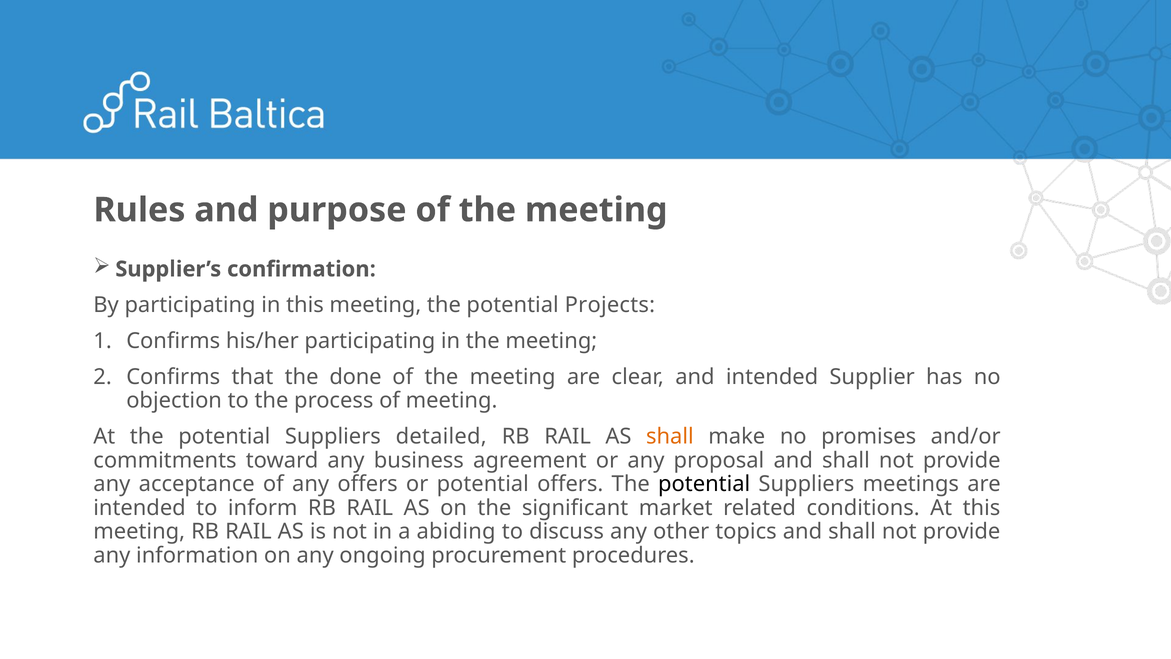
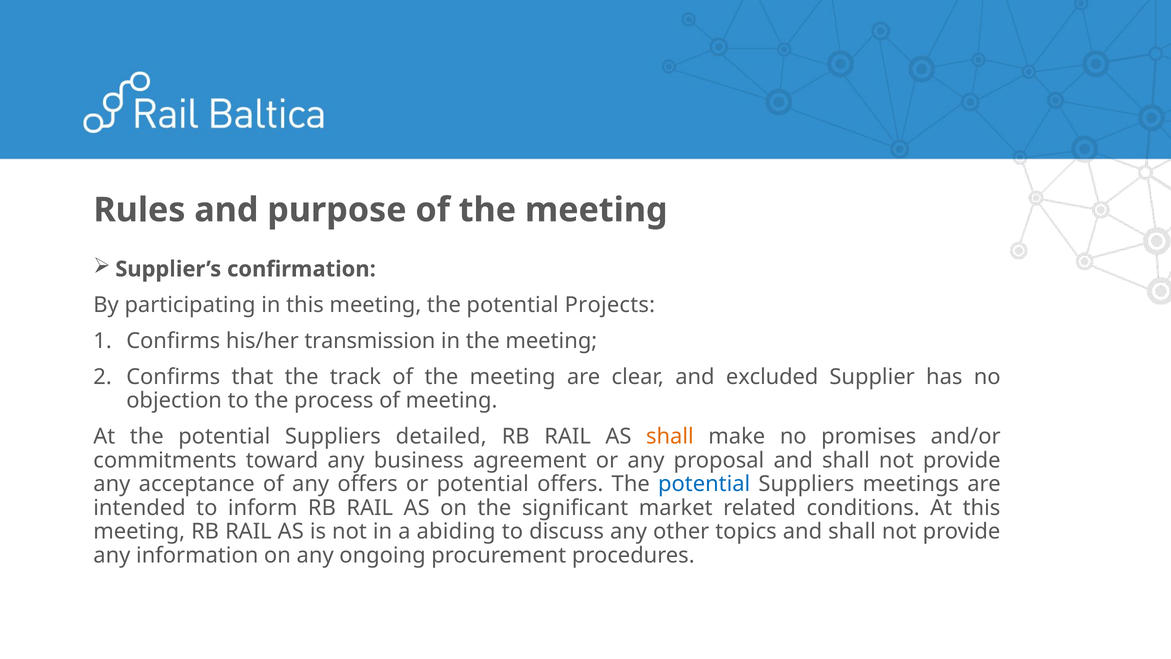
his/her participating: participating -> transmission (370, 341)
done: done -> track (355, 377)
and intended: intended -> excluded (772, 377)
potential colour: black -> blue (704, 484)
